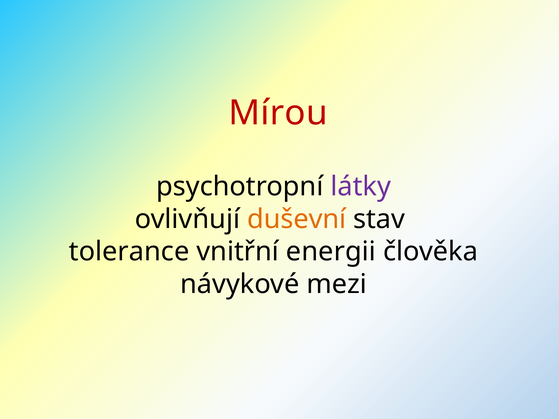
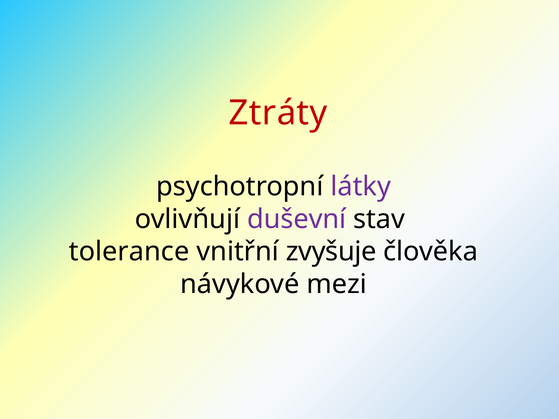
Mírou: Mírou -> Ztráty (278, 113)
duševní colour: orange -> purple (297, 219)
energii: energii -> zvyšuje (331, 252)
